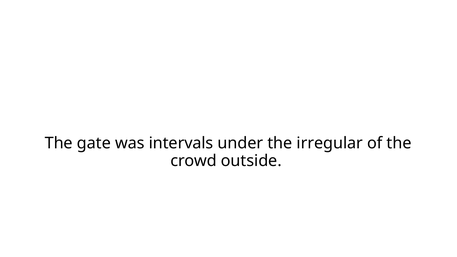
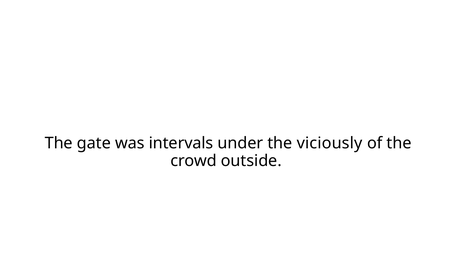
irregular: irregular -> viciously (330, 143)
